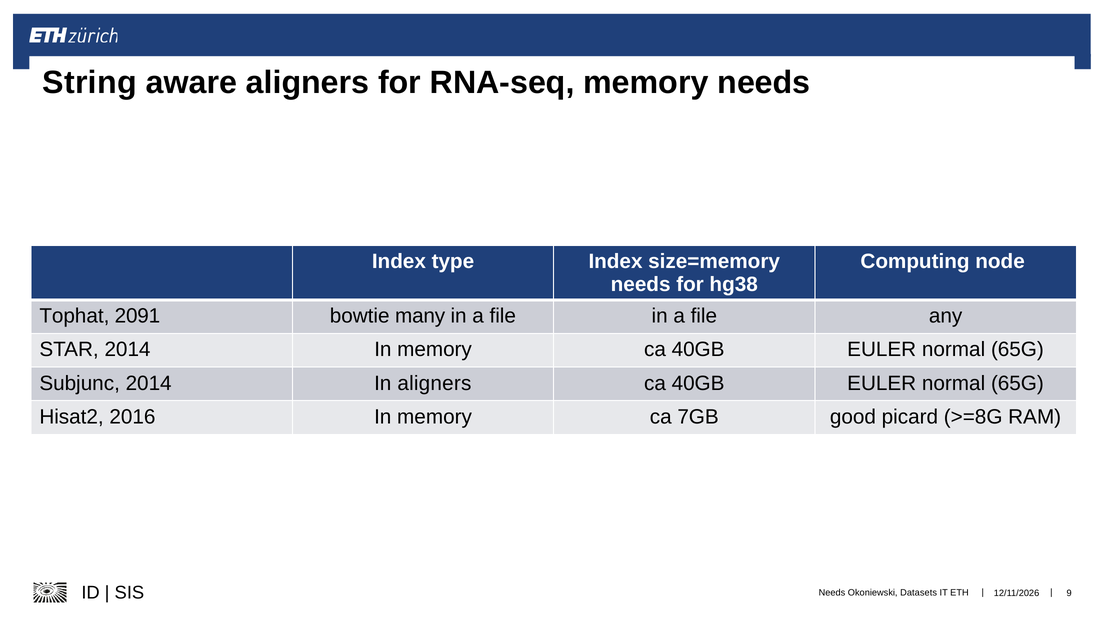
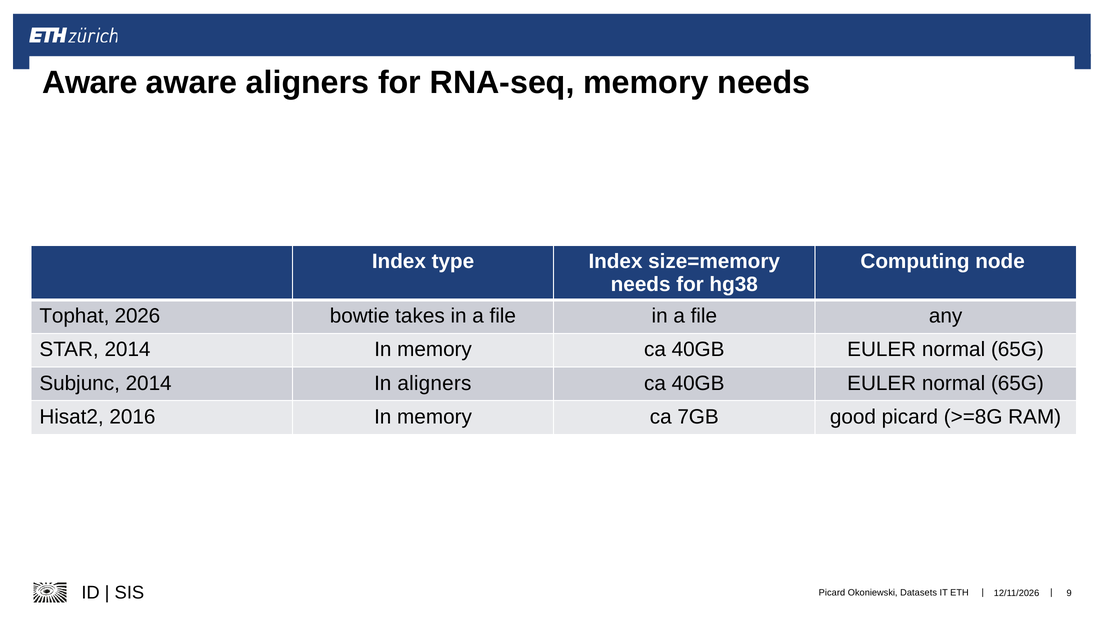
String: String -> Aware (90, 83)
2091: 2091 -> 2026 (137, 316)
many: many -> takes (420, 316)
Needs: Needs -> Picard (832, 593)
